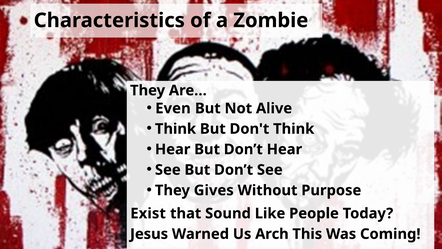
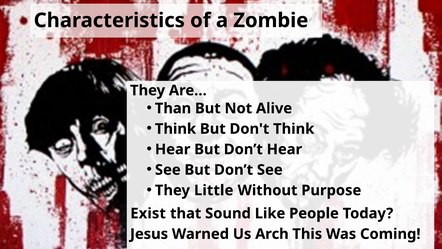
Even: Even -> Than (173, 108)
Gives: Gives -> Little (214, 190)
